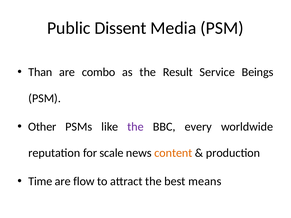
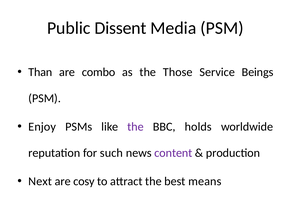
Result: Result -> Those (178, 72)
Other: Other -> Enjoy (42, 127)
every: every -> holds (198, 127)
scale: scale -> such (111, 153)
content colour: orange -> purple (173, 153)
Time: Time -> Next (40, 182)
flow: flow -> cosy (84, 182)
